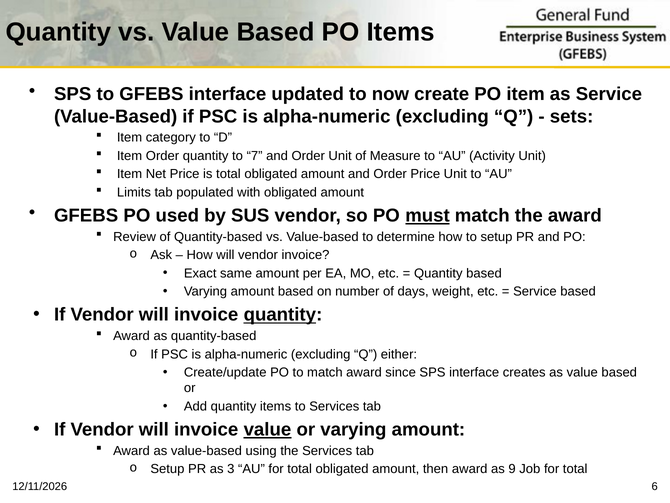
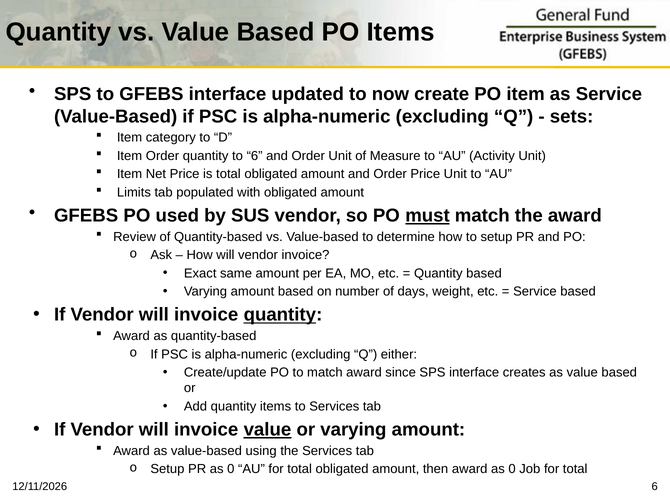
to 7: 7 -> 6 (255, 156)
PR as 3: 3 -> 0 (231, 469)
award as 9: 9 -> 0 (512, 469)
